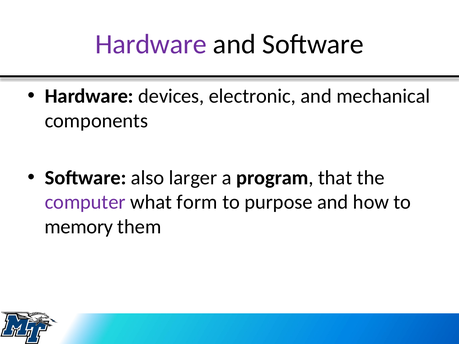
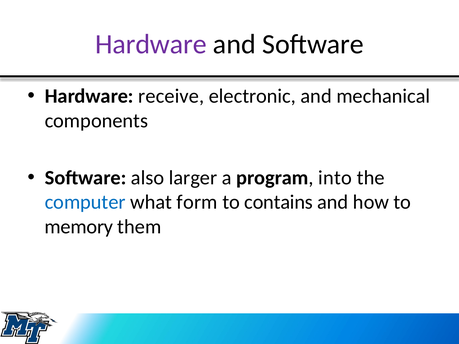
devices: devices -> receive (171, 96)
that: that -> into (335, 178)
computer colour: purple -> blue (85, 202)
purpose: purpose -> contains (279, 202)
